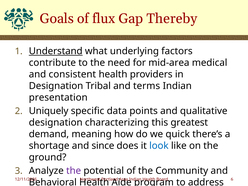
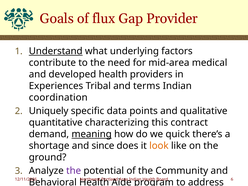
Gap Thereby: Thereby -> Provider (172, 19)
consistent: consistent -> developed (72, 74)
Designation: Designation -> Experiences (56, 86)
presentation: presentation -> coordination (58, 97)
designation: designation -> quantitative (56, 123)
greatest: greatest -> contract (189, 123)
meaning underline: none -> present (92, 134)
look colour: blue -> orange (159, 146)
